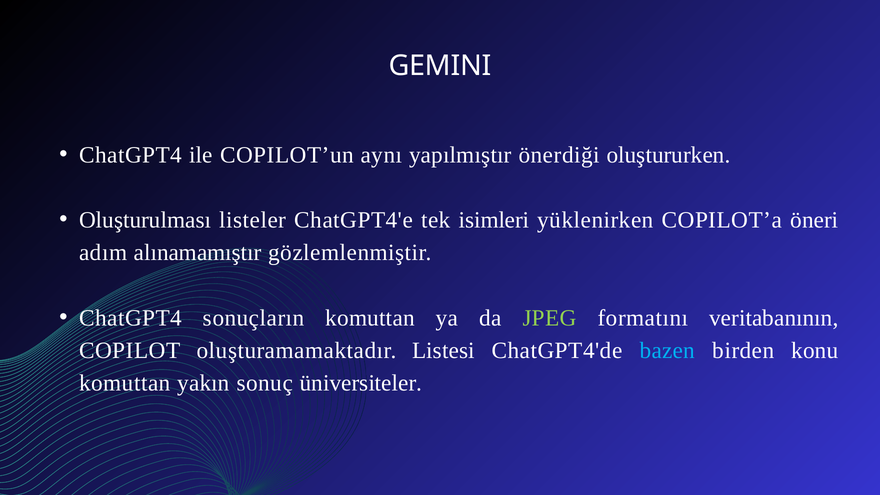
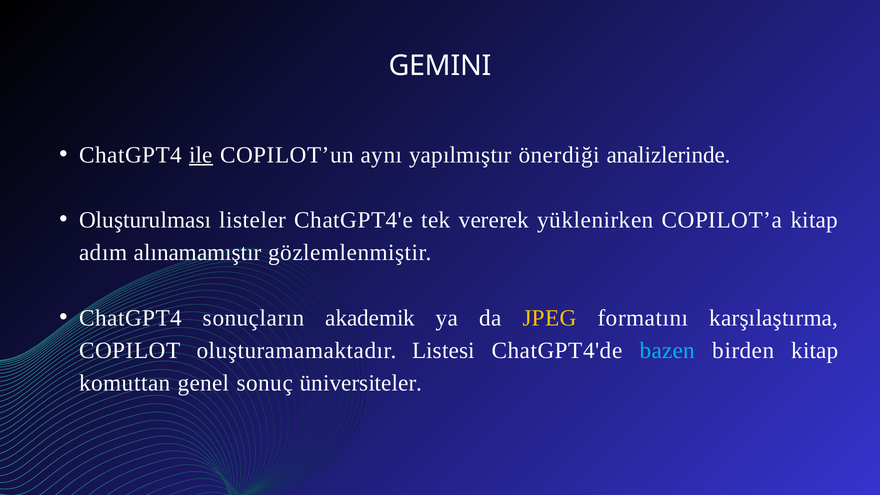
ile underline: none -> present (201, 155)
oluştururken: oluştururken -> analizlerinde (669, 155)
isimleri: isimleri -> vererek (494, 220)
COPILOT’a öneri: öneri -> kitap (814, 220)
sonuçların komuttan: komuttan -> akademik (370, 318)
JPEG colour: light green -> yellow (549, 318)
veritabanının: veritabanının -> karşılaştırma (774, 318)
birden konu: konu -> kitap (815, 350)
yakın: yakın -> genel (203, 383)
